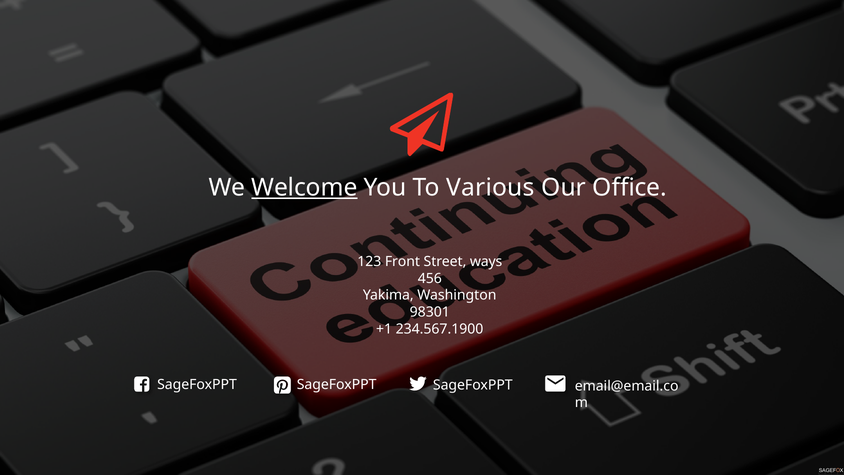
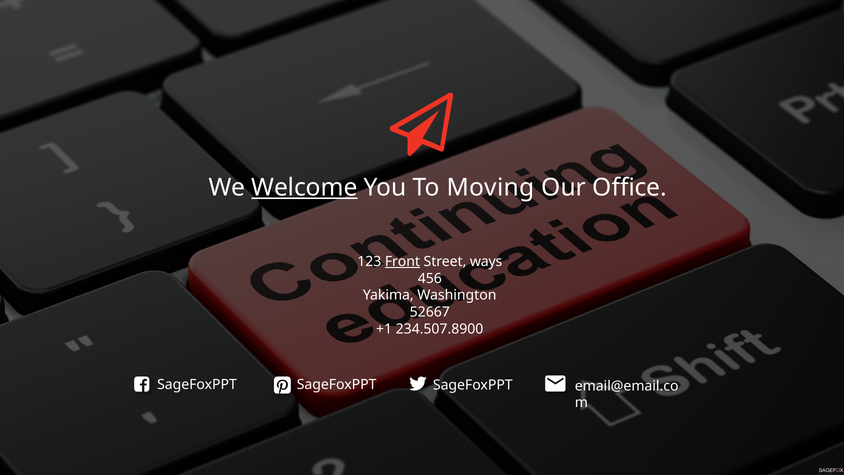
Various: Various -> Moving (490, 188)
Front underline: none -> present (402, 261)
98301: 98301 -> 52667 (430, 312)
234.567.1900: 234.567.1900 -> 234.507.8900 (439, 329)
